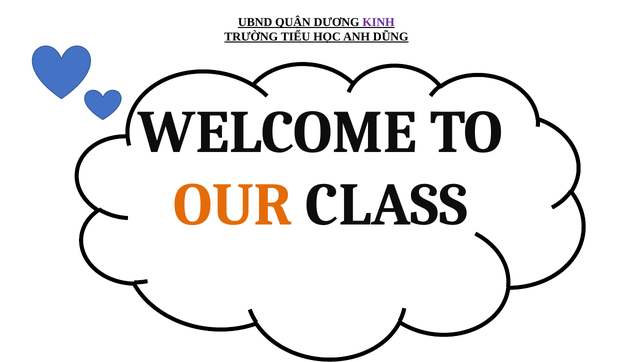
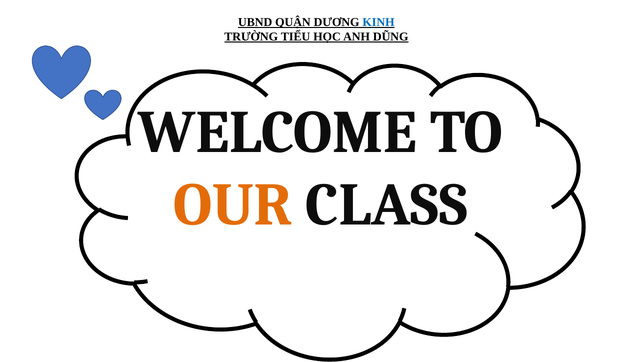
KINH colour: purple -> blue (379, 22)
